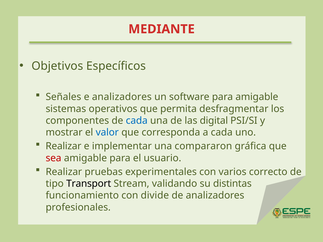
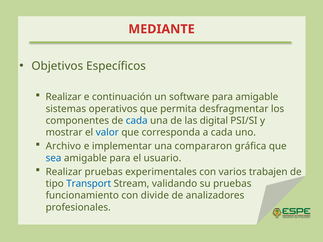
Señales: Señales -> Realizar (64, 97)
e analizadores: analizadores -> continuación (122, 97)
Realizar: Realizar -> Archivo (63, 146)
sea colour: red -> blue (54, 158)
correcto: correcto -> trabajen (268, 172)
Transport colour: black -> blue (89, 184)
su distintas: distintas -> pruebas (232, 184)
